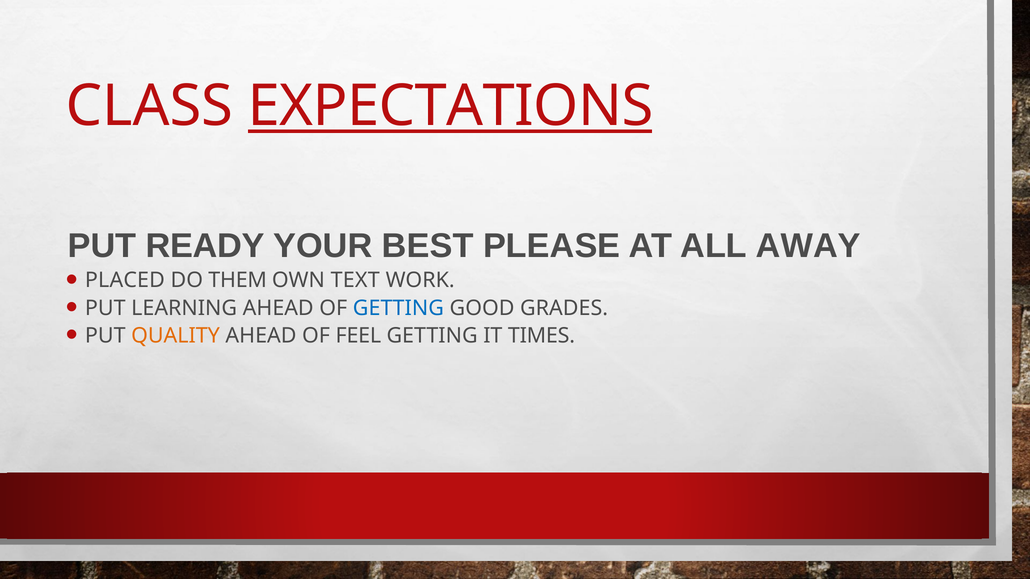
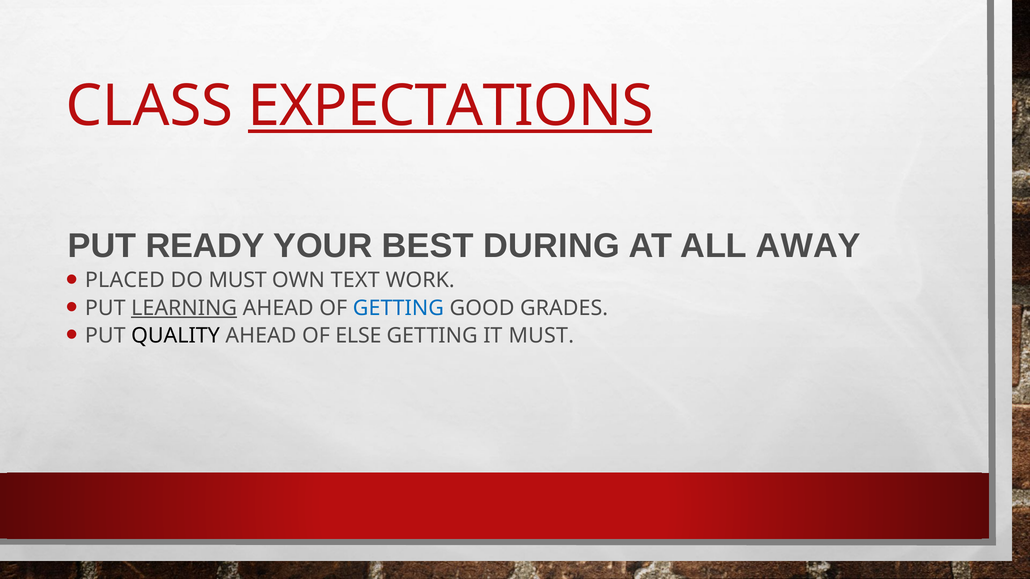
PLEASE: PLEASE -> DURING (552, 246)
DO THEM: THEM -> MUST (238, 281)
LEARNING underline: none -> present (184, 308)
QUALITY colour: orange -> black (176, 336)
FEEL: FEEL -> ELSE (358, 336)
IT TIMES: TIMES -> MUST (541, 336)
